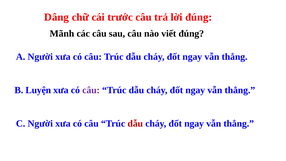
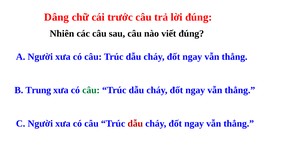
Mãnh: Mãnh -> Nhiên (62, 33)
Luyện: Luyện -> Trung (38, 90)
câu colour: purple -> green (91, 90)
